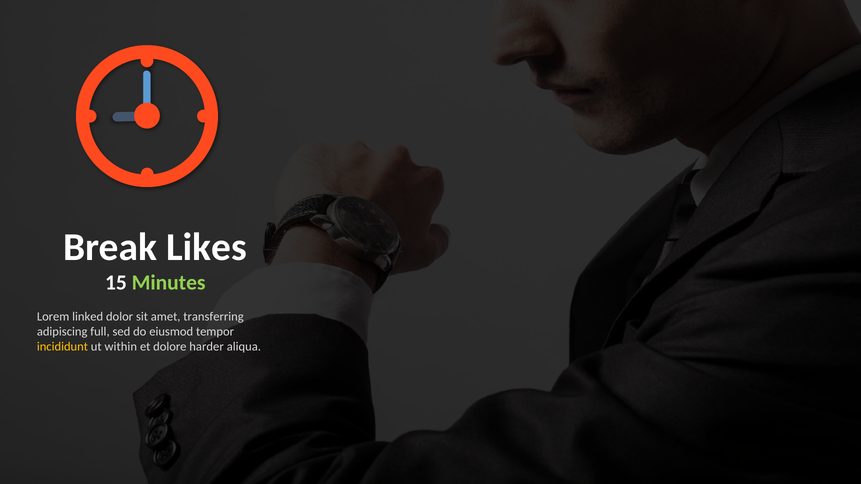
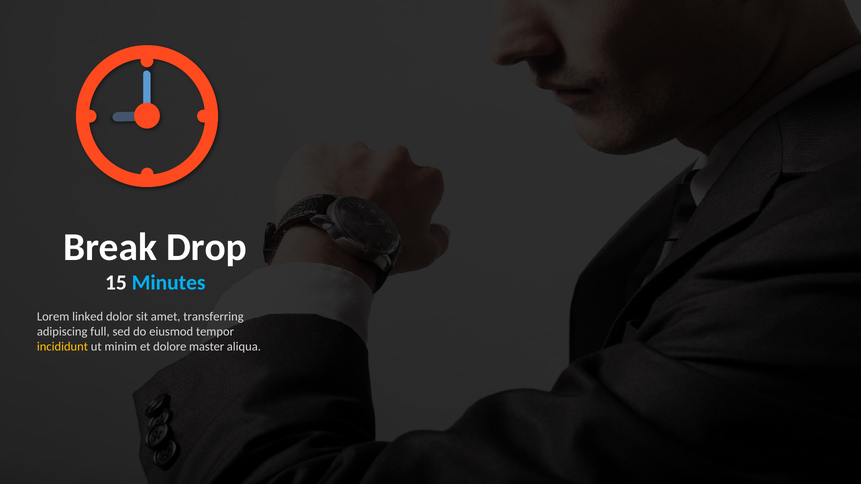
Likes: Likes -> Drop (207, 247)
Minutes colour: light green -> light blue (169, 283)
within: within -> minim (121, 347)
harder: harder -> master (207, 347)
